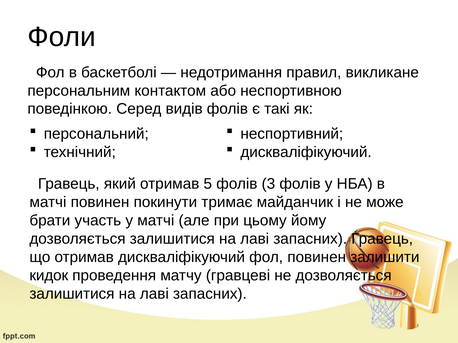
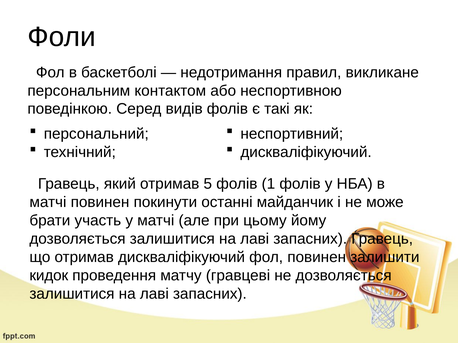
3: 3 -> 1 (268, 184)
тримає: тримає -> останні (227, 203)
